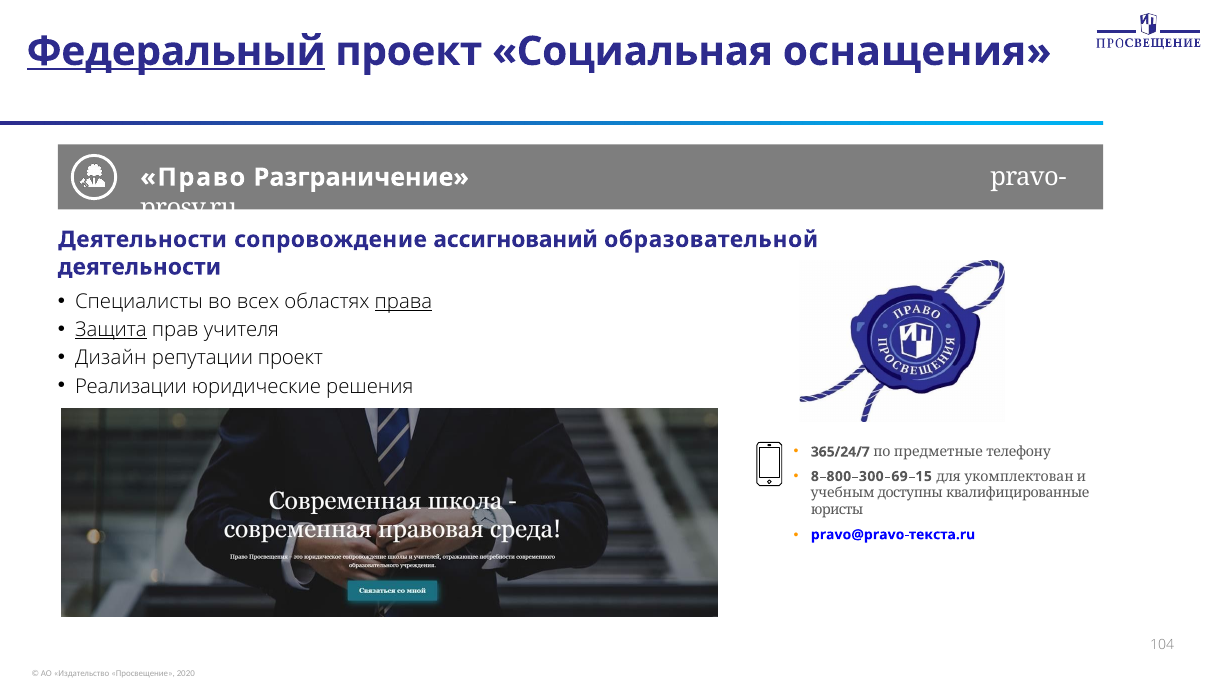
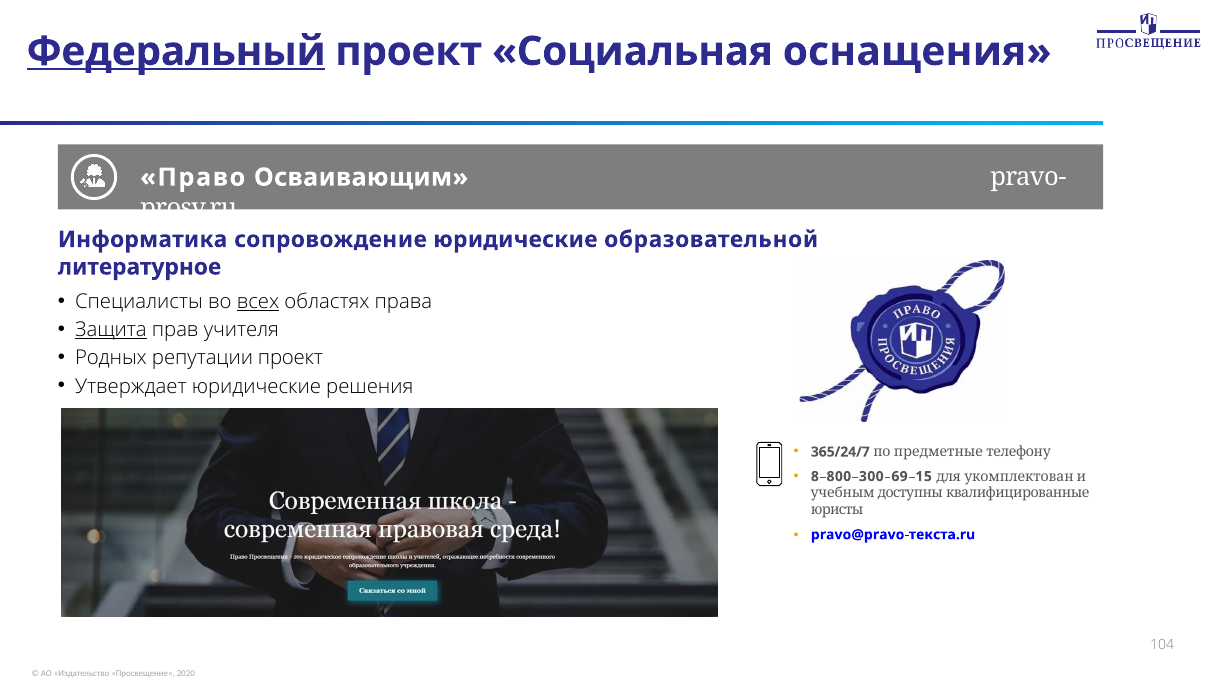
Разграничение: Разграничение -> Осваивающим (361, 177)
Деятельности: Деятельности -> Информатика (143, 240)
сопровождение ассигнований: ассигнований -> юридические (515, 240)
деятельности: деятельности -> литературное (140, 267)
всех underline: none -> present (258, 302)
права underline: present -> none (403, 302)
Дизайн: Дизайн -> Родных (111, 358)
Реализации: Реализации -> Утверждает (131, 387)
